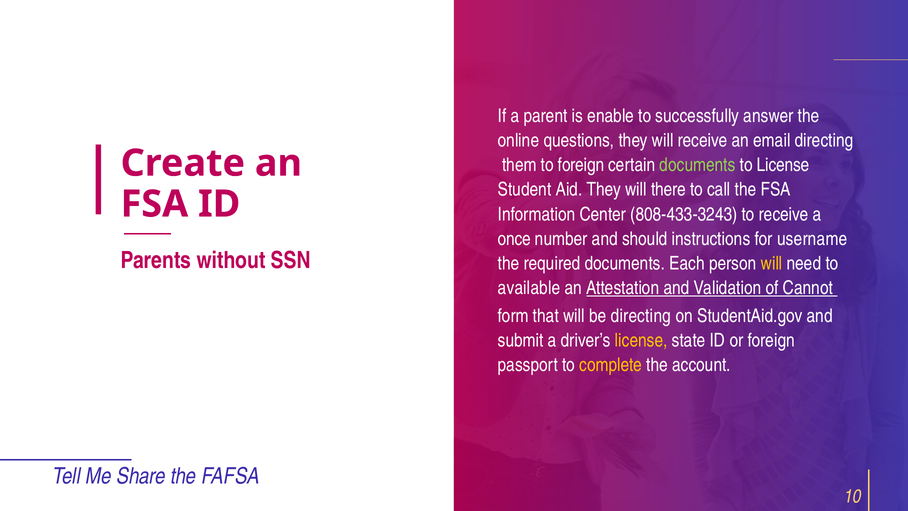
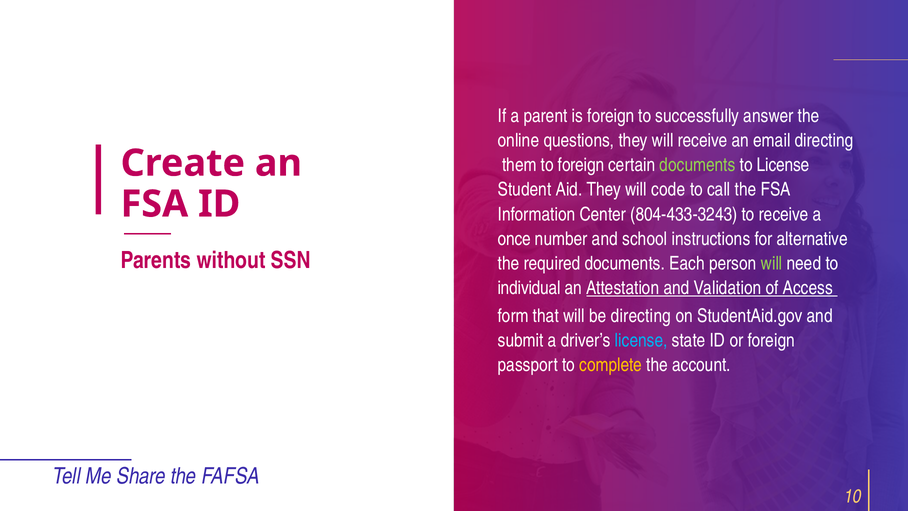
is enable: enable -> foreign (611, 116)
there: there -> code (668, 190)
808-433-3243: 808-433-3243 -> 804-433-3243 (684, 214)
should: should -> school (645, 239)
username: username -> alternative (812, 239)
will colour: yellow -> light green (772, 263)
available: available -> individual (529, 288)
Cannot: Cannot -> Access (808, 288)
license colour: yellow -> light blue (641, 340)
